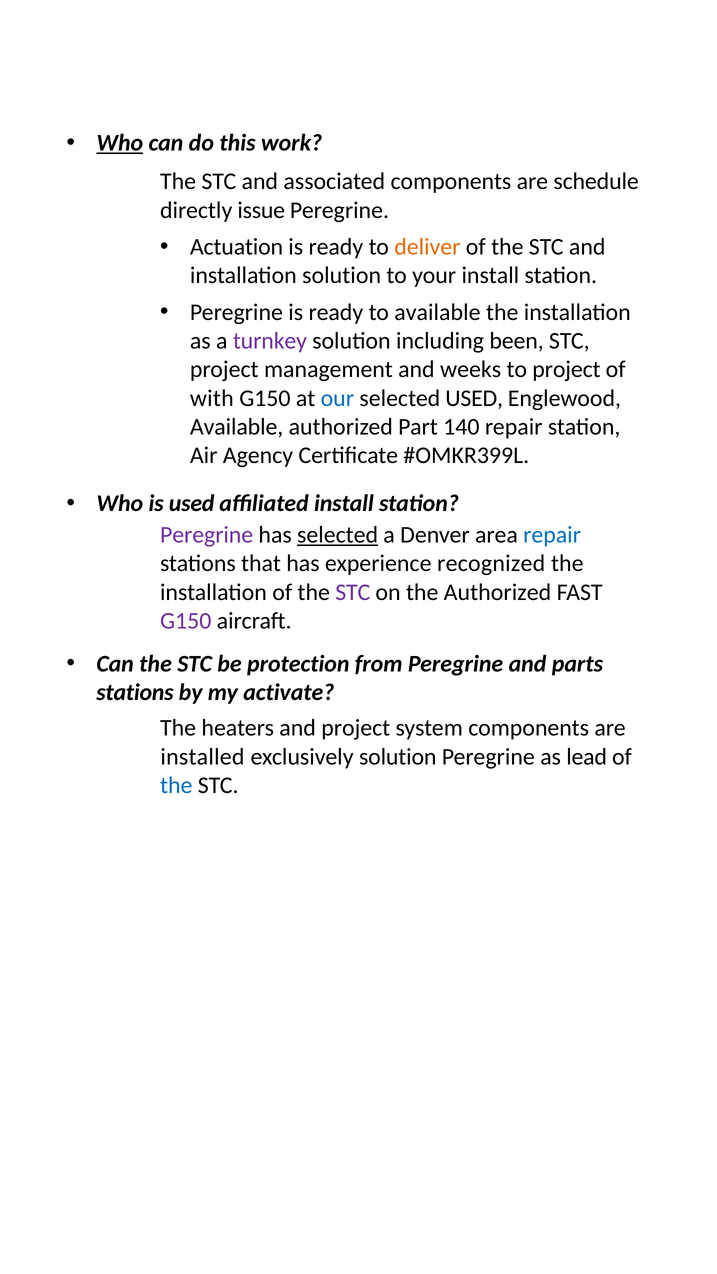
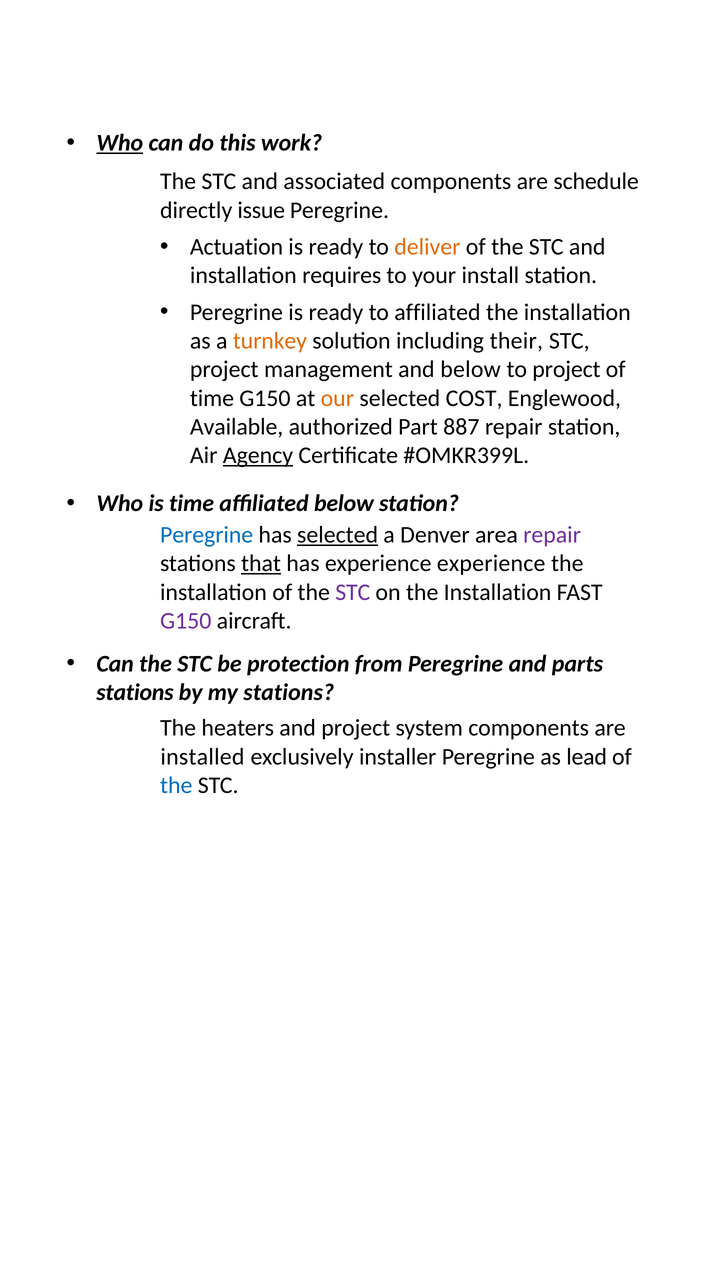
installation solution: solution -> requires (342, 276)
to available: available -> affiliated (437, 312)
turnkey colour: purple -> orange (270, 341)
been: been -> their (516, 341)
and weeks: weeks -> below (471, 370)
with: with -> time (212, 398)
our colour: blue -> orange (337, 398)
selected USED: USED -> COST (474, 398)
140: 140 -> 887 (461, 427)
Agency underline: none -> present (258, 456)
is used: used -> time (192, 504)
affiliated install: install -> below (344, 504)
Peregrine colour: purple -> blue (207, 535)
repair colour: blue -> purple (552, 535)
that underline: none -> present (261, 564)
experience recognized: recognized -> experience (491, 564)
on the Authorized: Authorized -> Installation (498, 593)
my activate: activate -> stations (289, 693)
exclusively solution: solution -> installer (398, 757)
